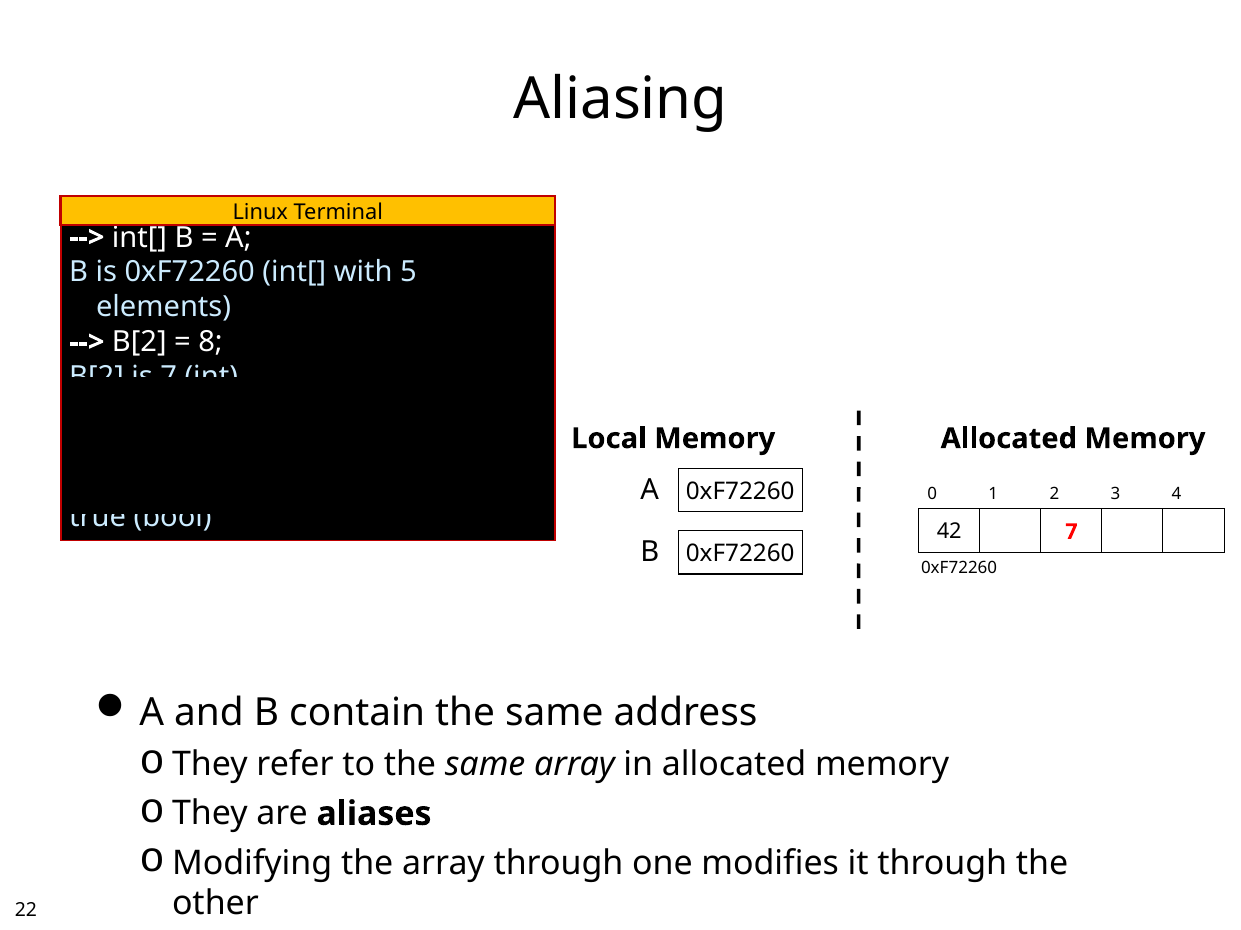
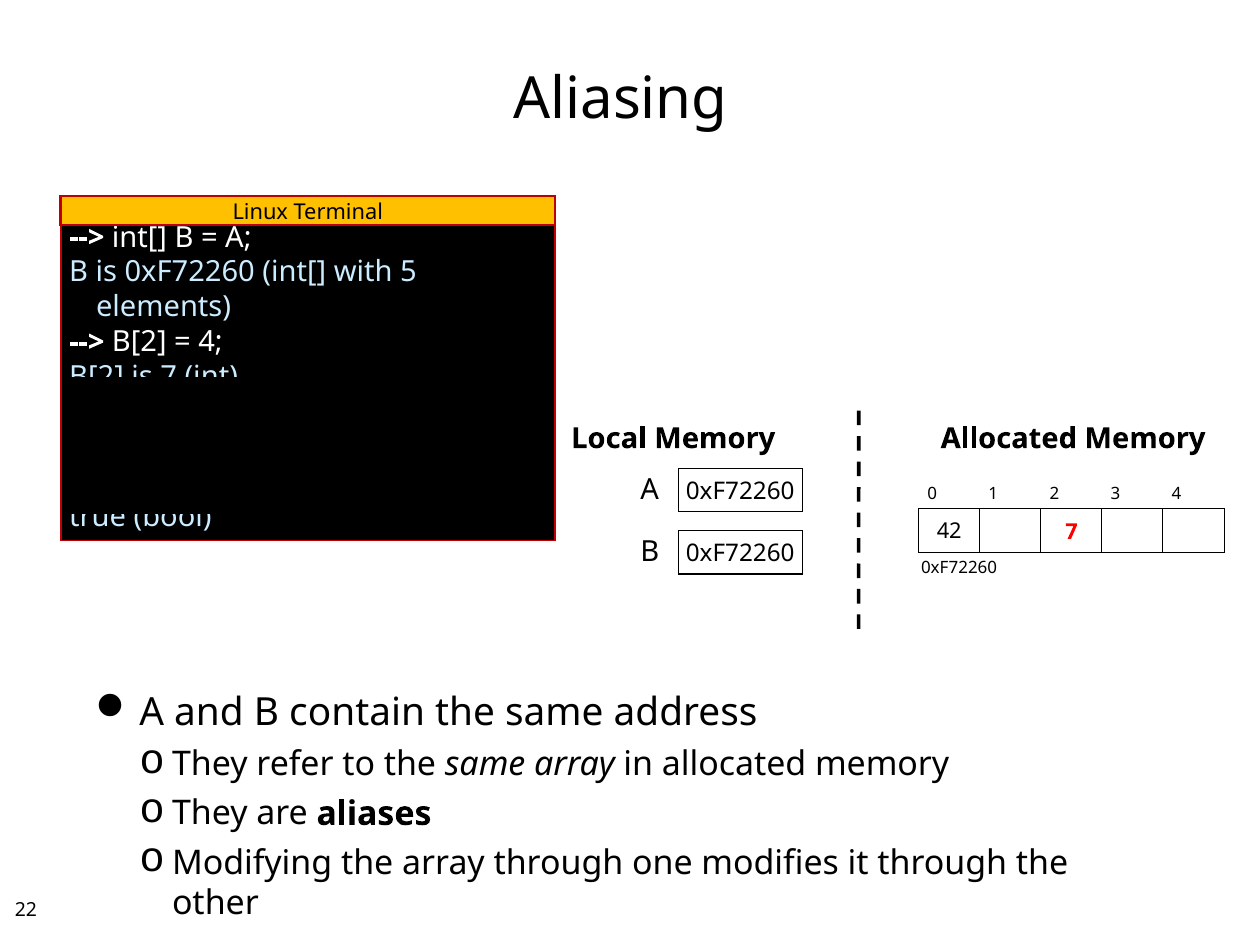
8: 8 -> 4 (211, 342)
